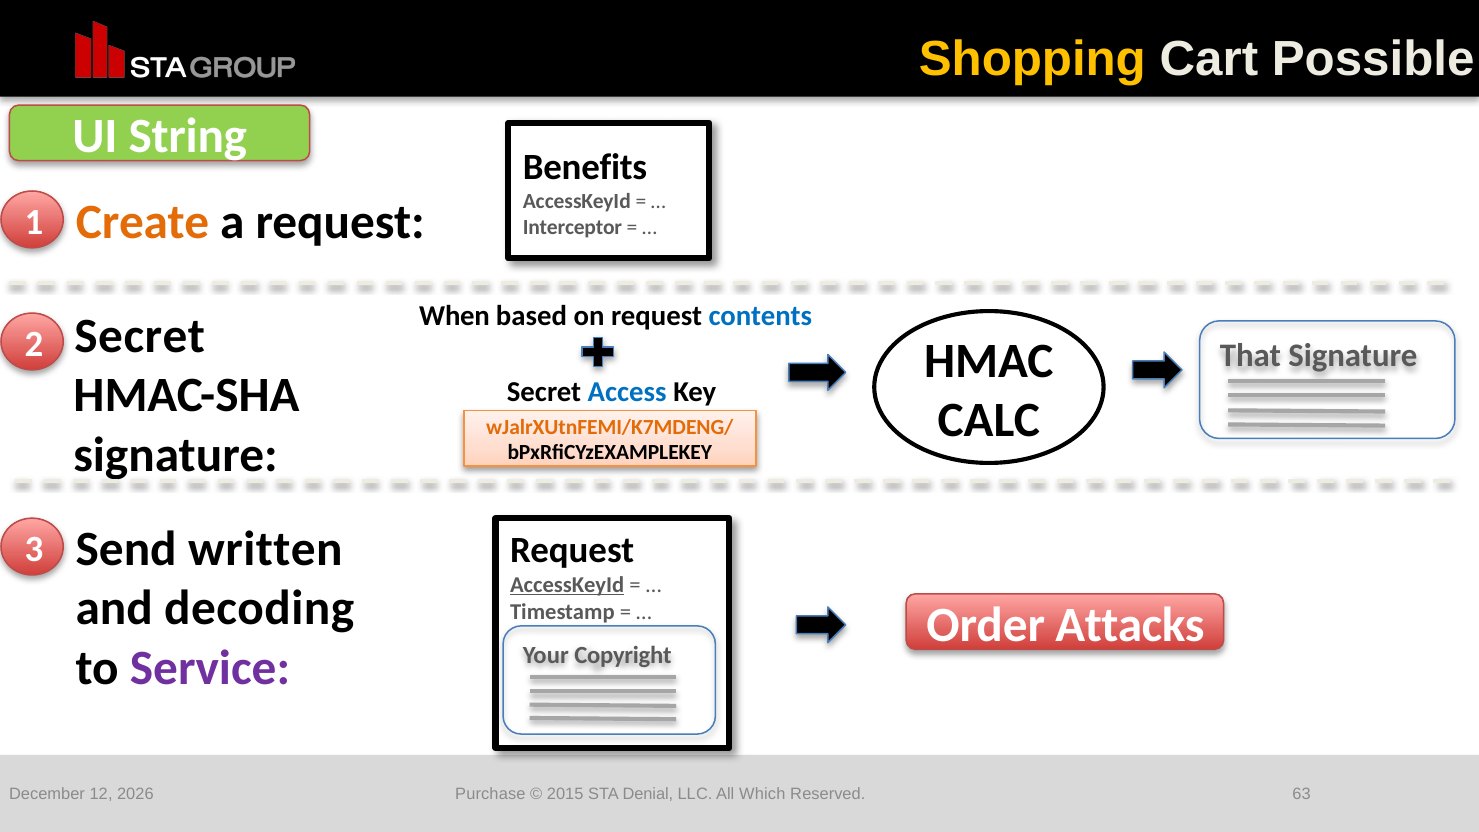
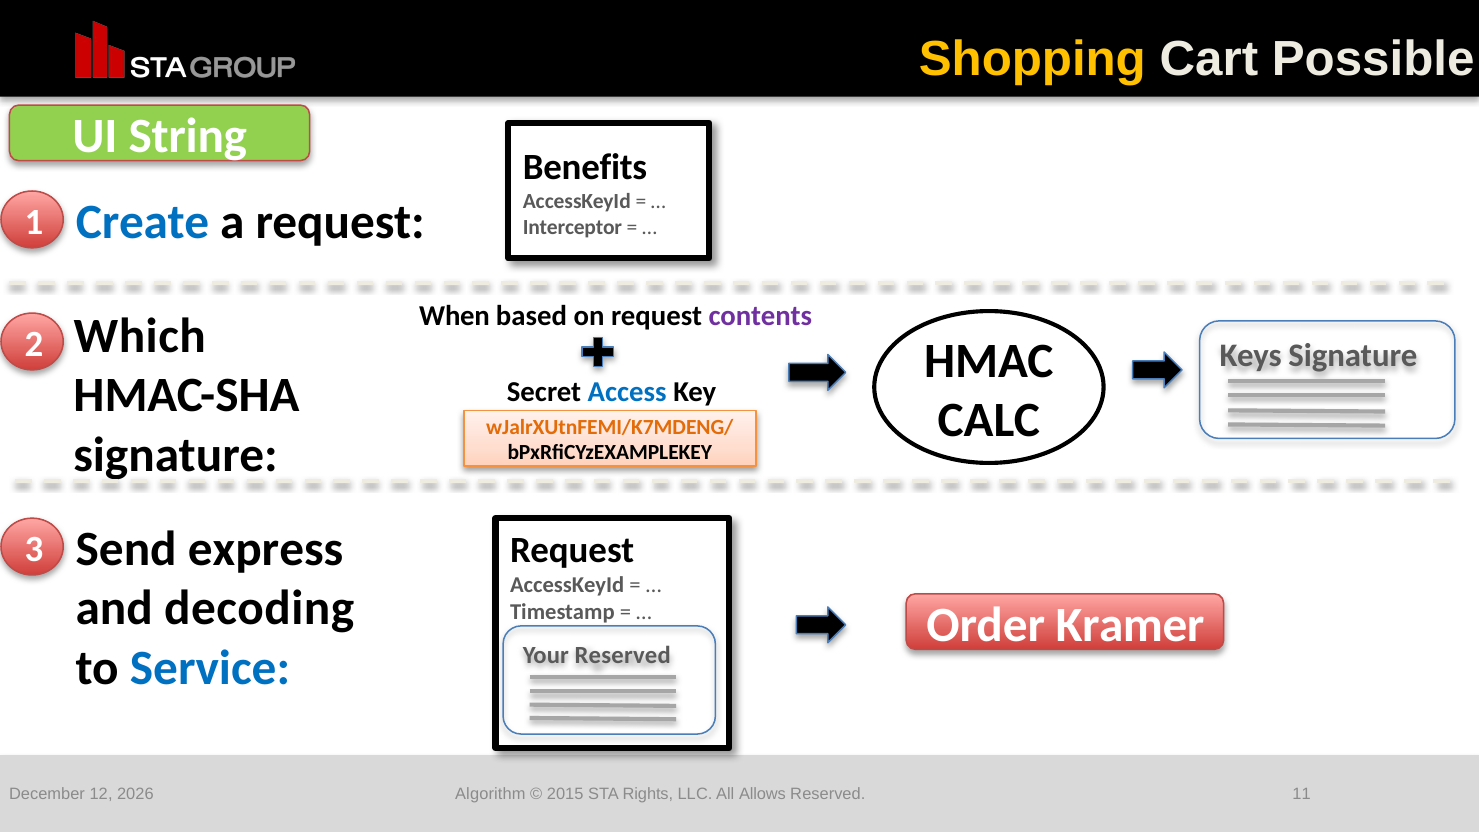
Create colour: orange -> blue (143, 222)
contents colour: blue -> purple (760, 316)
Secret: Secret -> Which (140, 336)
That: That -> Keys (1251, 356)
written: written -> express (266, 549)
AccessKeyId underline: present -> none (567, 585)
Attacks: Attacks -> Kramer (1130, 625)
Your Copyright: Copyright -> Reserved (623, 655)
Service colour: purple -> blue (210, 668)
Purchase: Purchase -> Algorithm (490, 794)
Denial: Denial -> Rights (648, 794)
Which: Which -> Allows (762, 794)
63: 63 -> 11 (1302, 794)
